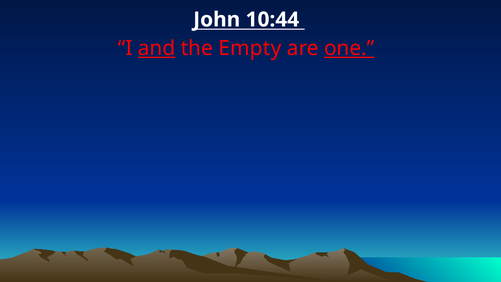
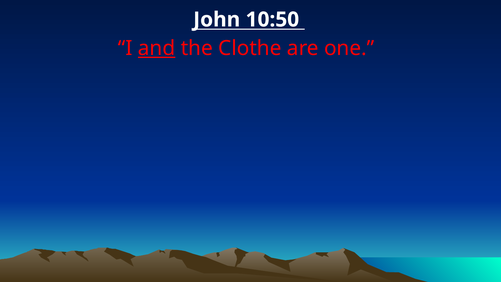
10:44: 10:44 -> 10:50 (272, 20)
Empty: Empty -> Clothe (250, 48)
one underline: present -> none (349, 48)
